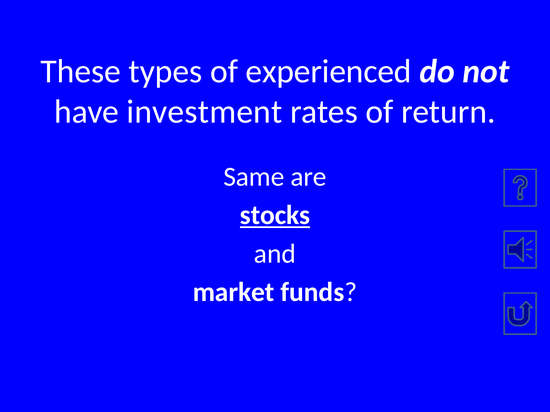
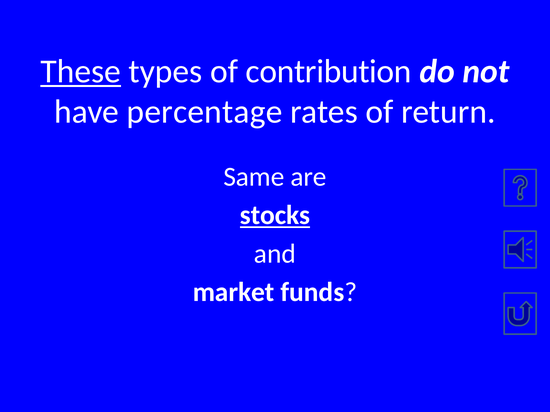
These underline: none -> present (81, 72)
experienced: experienced -> contribution (329, 72)
investment: investment -> percentage (204, 112)
